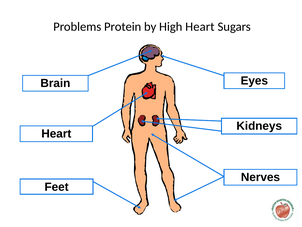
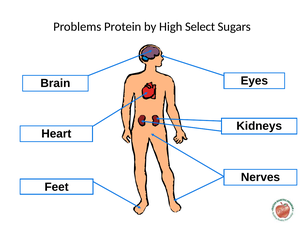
High Heart: Heart -> Select (200, 27)
